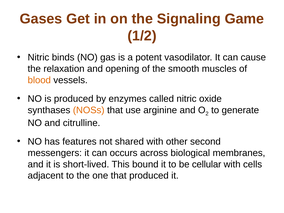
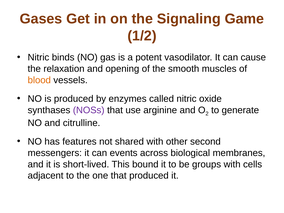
NOSs colour: orange -> purple (89, 110)
occurs: occurs -> events (124, 153)
cellular: cellular -> groups (207, 164)
